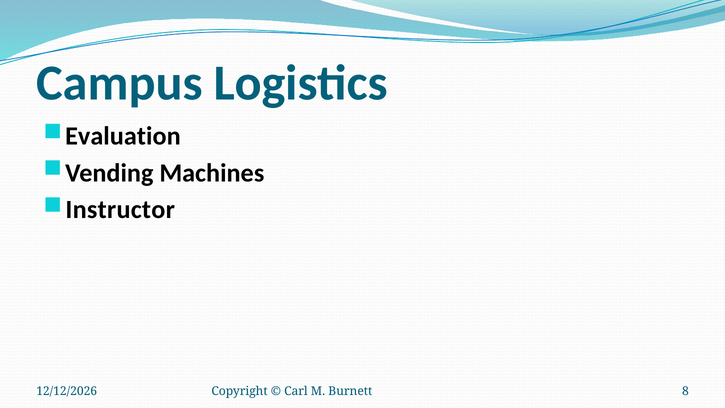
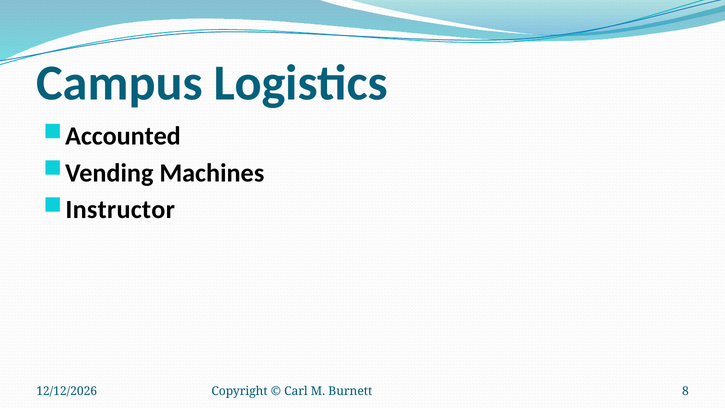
Evaluation: Evaluation -> Accounted (123, 136)
